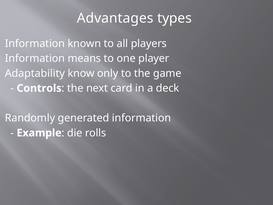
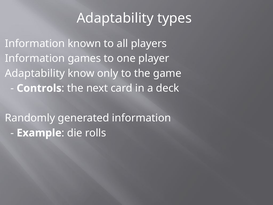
Advantages: Advantages -> Adaptability (115, 18)
means: means -> games (84, 58)
